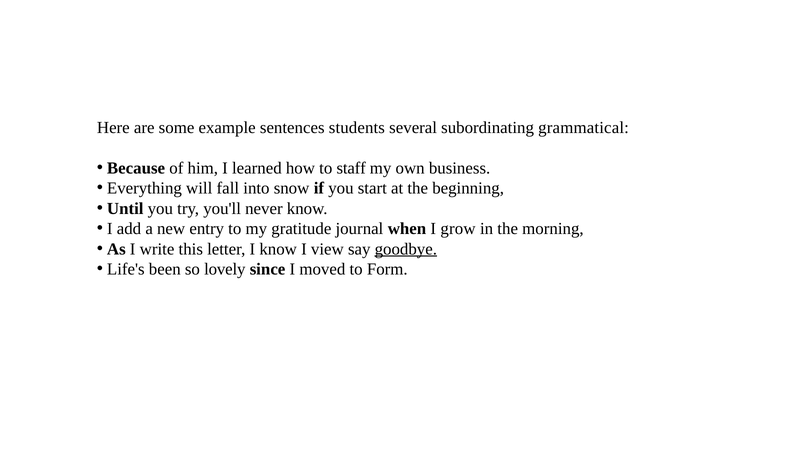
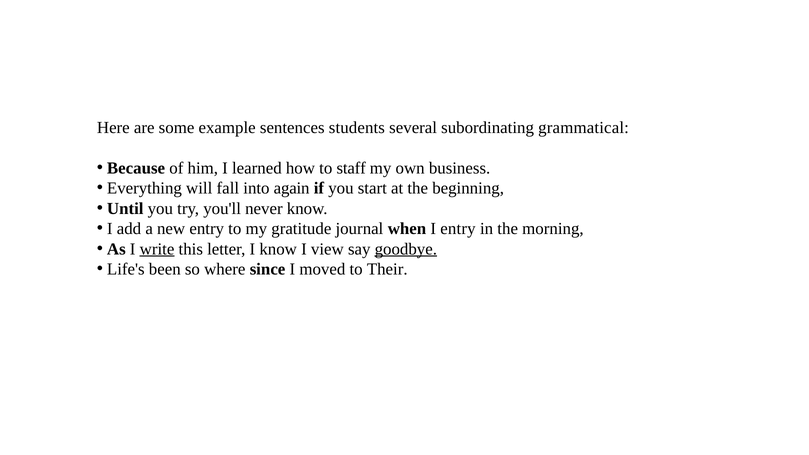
snow: snow -> again (292, 188)
I grow: grow -> entry (458, 229)
write underline: none -> present (157, 249)
lovely: lovely -> where (225, 269)
Form: Form -> Their (387, 269)
